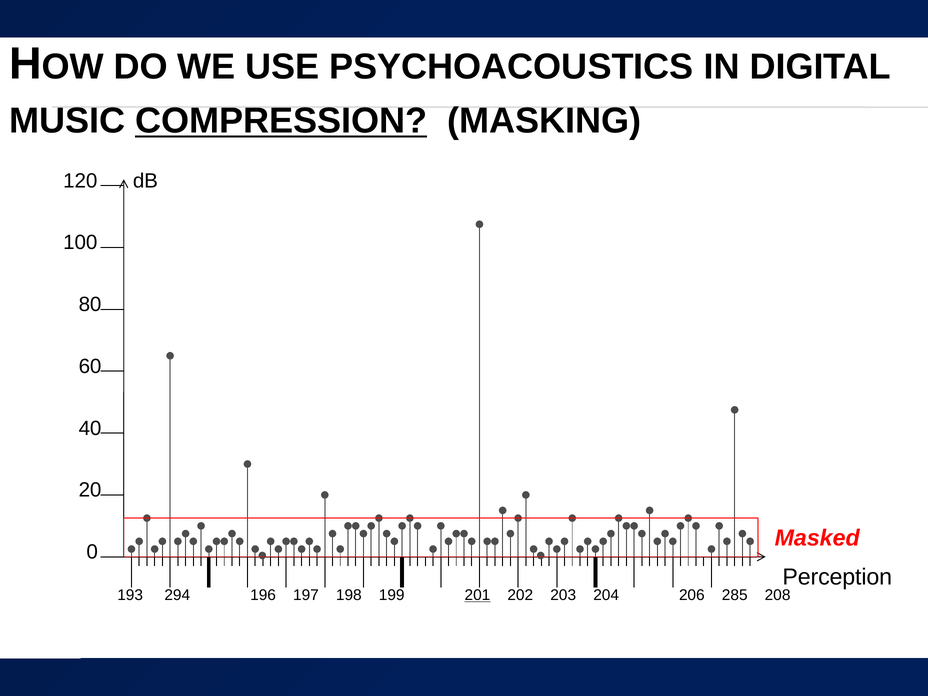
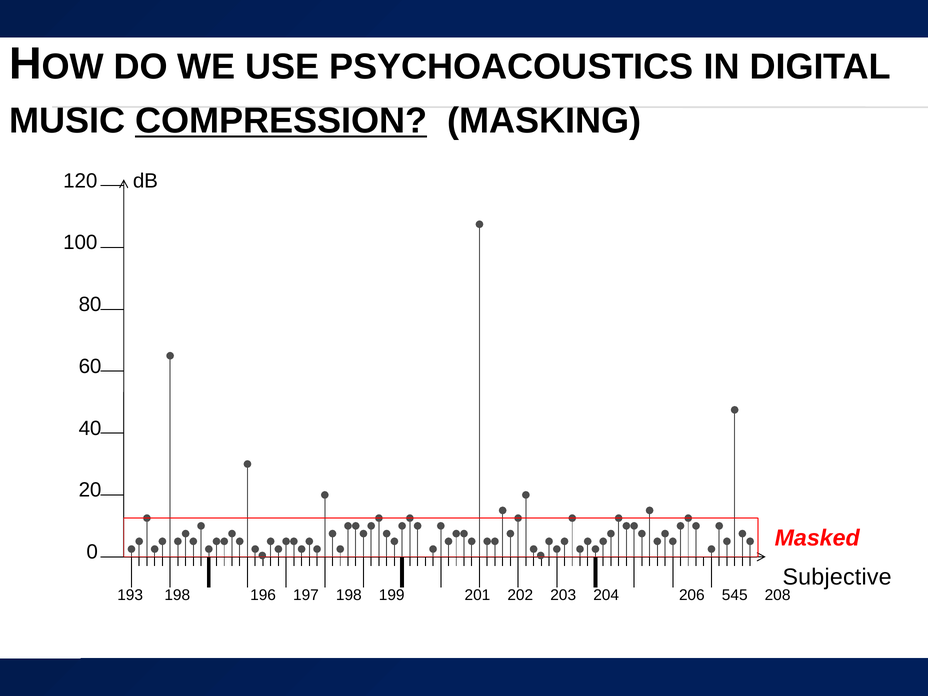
Perception: Perception -> Subjective (837, 577)
193 294: 294 -> 198 (177, 595)
201 underline: present -> none (477, 595)
285: 285 -> 545 (735, 595)
